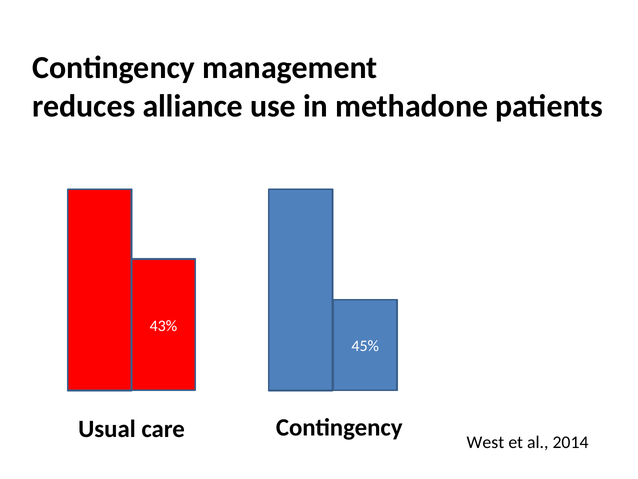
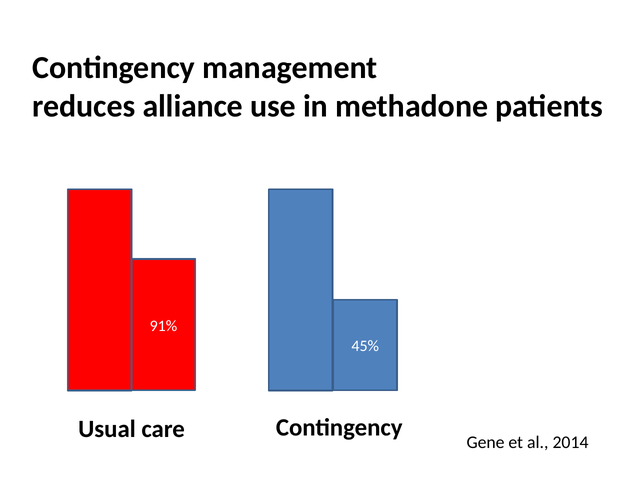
43%: 43% -> 91% (163, 325)
West: West -> Gene (486, 442)
